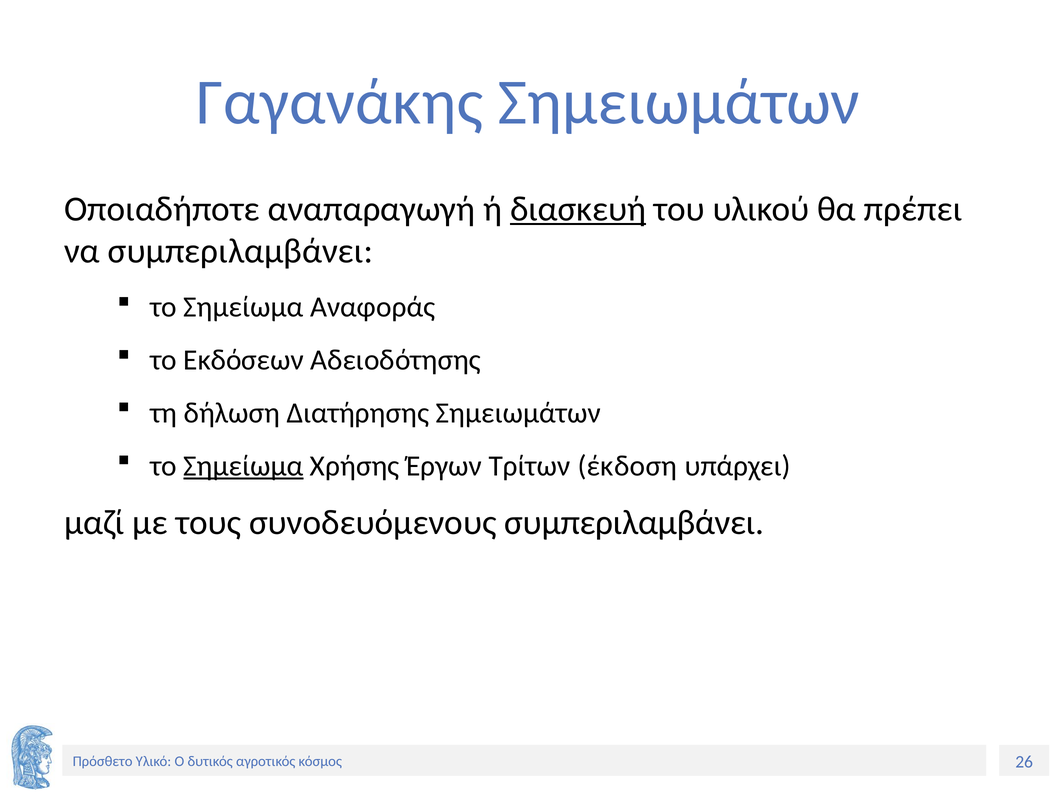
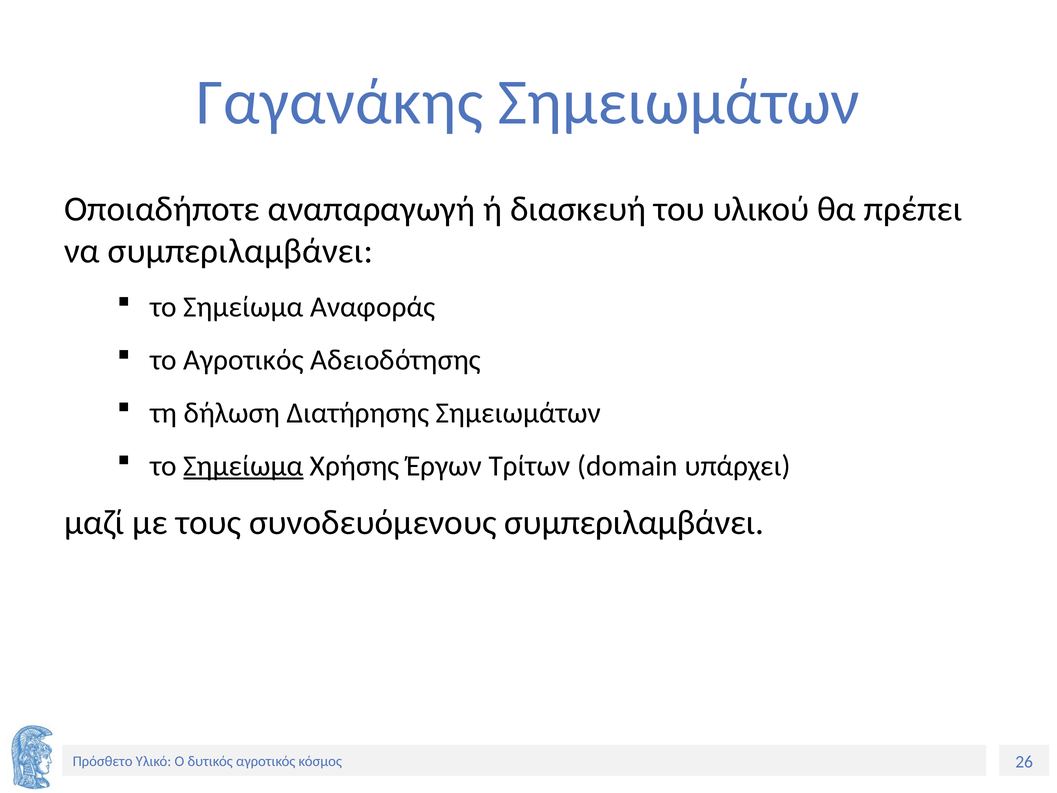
διασκευή underline: present -> none (578, 209)
το Εκδόσεων: Εκδόσεων -> Αγροτικός (244, 360)
έκδοση: έκδοση -> domain (627, 466)
